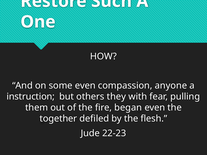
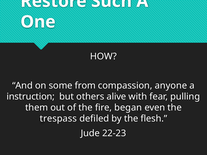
some even: even -> from (85, 86)
they: they -> alive (116, 97)
together: together -> trespass (58, 119)
